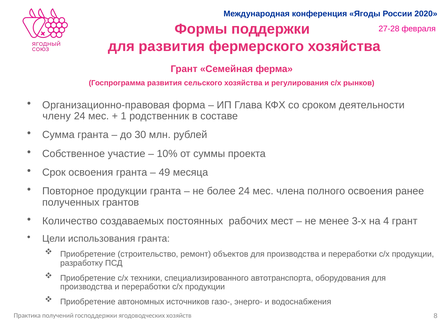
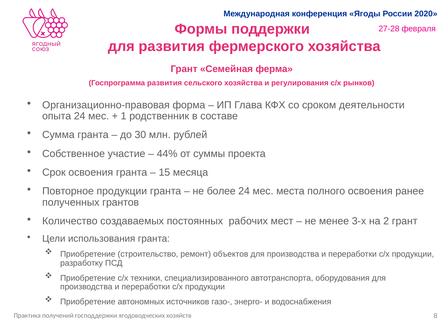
члену: члену -> опыта (57, 116)
10%: 10% -> 44% (167, 154)
49: 49 -> 15 (164, 173)
члена: члена -> места (290, 191)
4: 4 -> 2 (386, 221)
